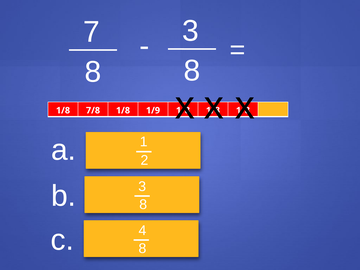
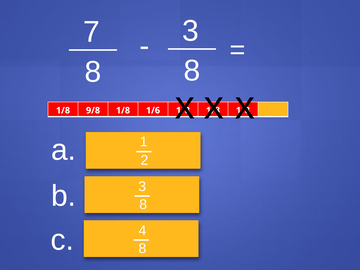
7/8: 7/8 -> 9/8 (93, 110)
1/9: 1/9 -> 1/6 (153, 110)
